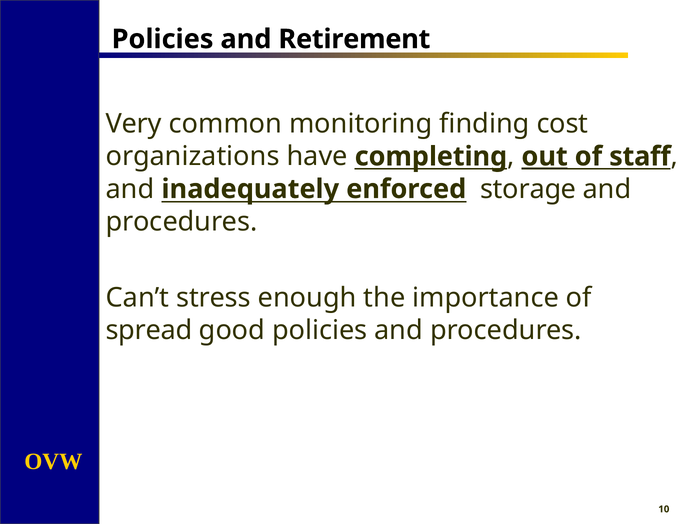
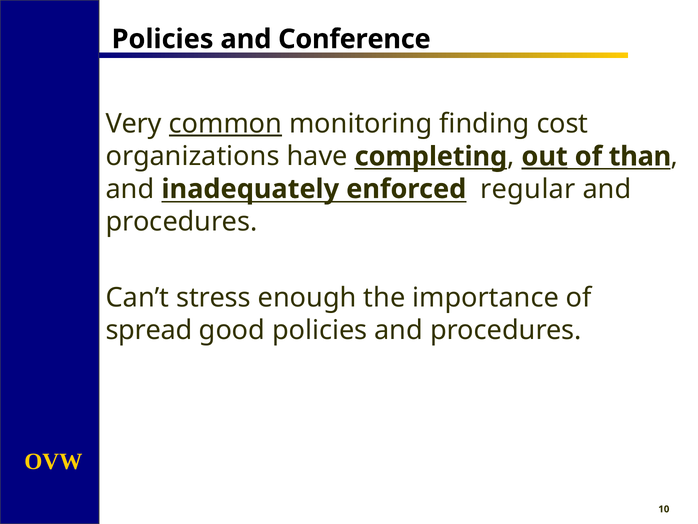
Retirement: Retirement -> Conference (354, 39)
common underline: none -> present (225, 124)
staff: staff -> than (640, 156)
storage: storage -> regular (528, 189)
